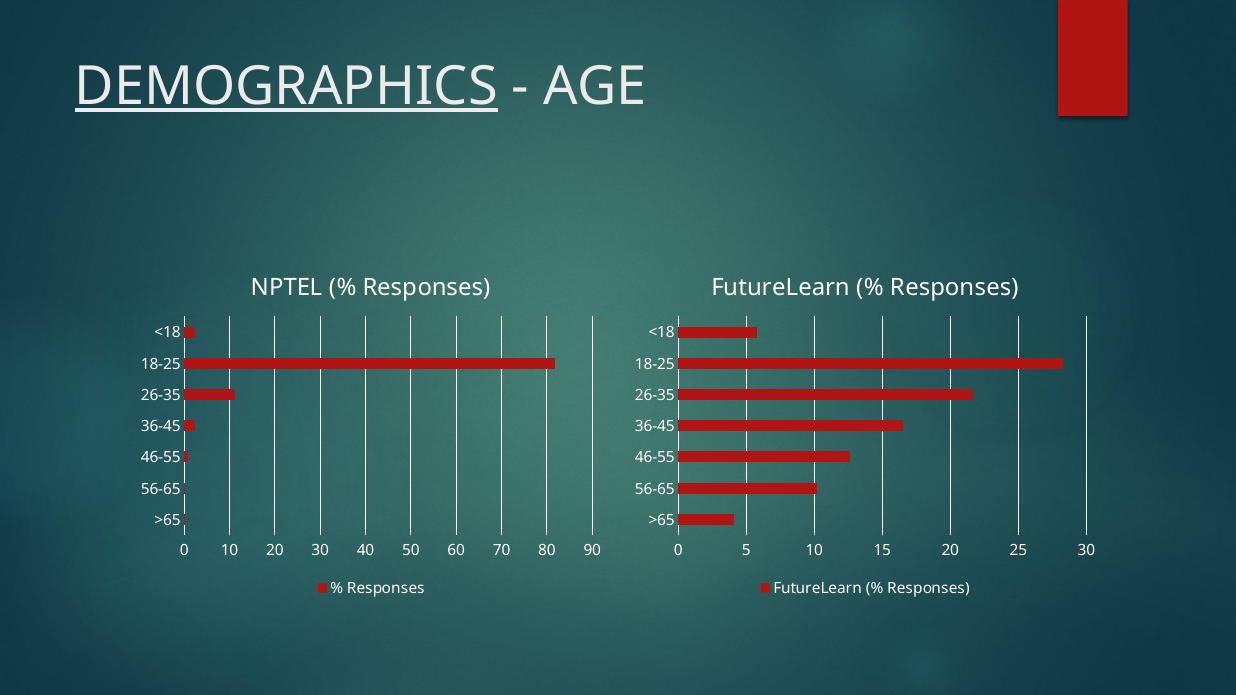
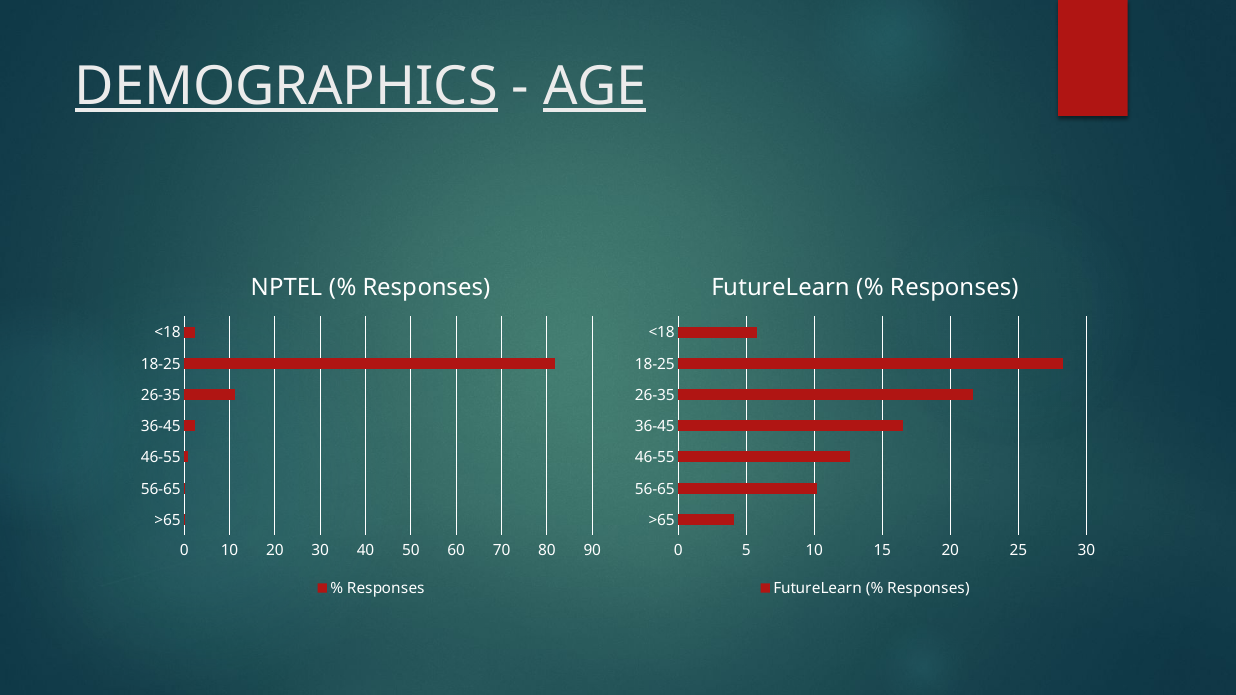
AGE underline: none -> present (595, 87)
